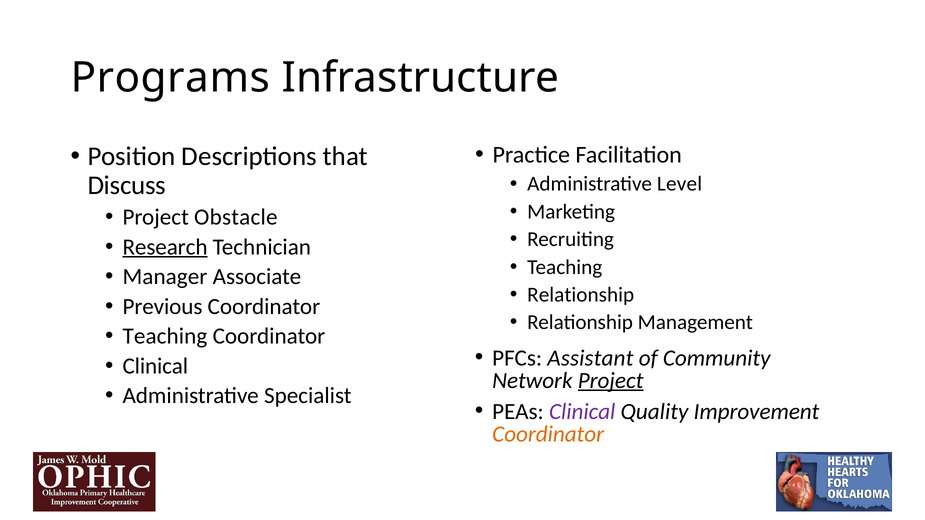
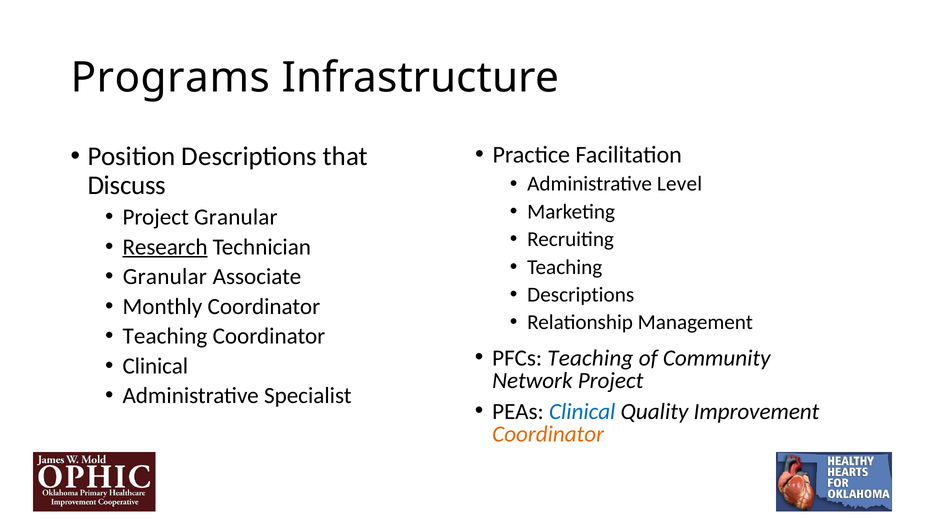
Project Obstacle: Obstacle -> Granular (236, 217)
Manager: Manager -> Granular (165, 277)
Relationship: Relationship -> Descriptions (581, 295)
Previous: Previous -> Monthly (162, 307)
PFCs Assistant: Assistant -> Teaching (590, 358)
Project underline: present -> none (611, 381)
Clinical colour: purple -> blue (582, 412)
